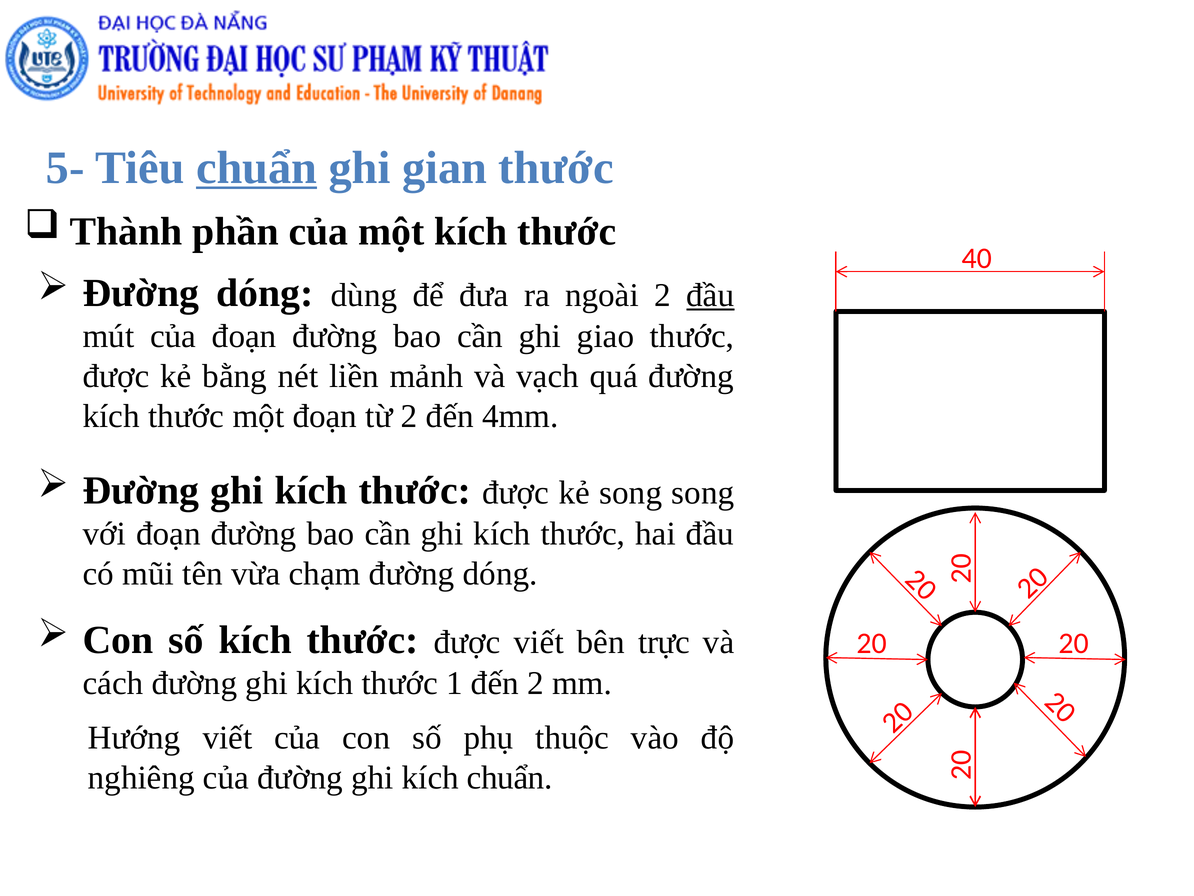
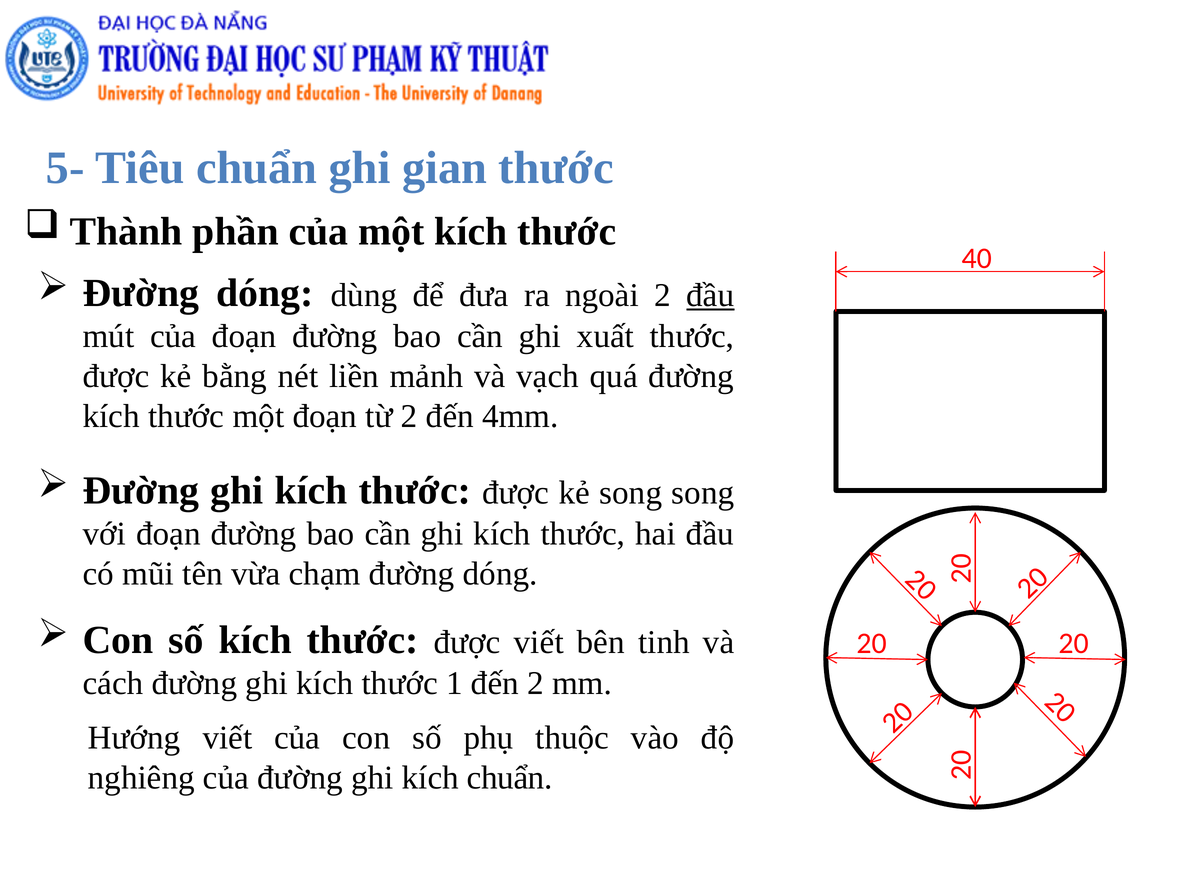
chuẩn underline: present -> none (257, 168)
giao: giao -> xuất (606, 336)
trực: trực -> tinh (664, 642)
